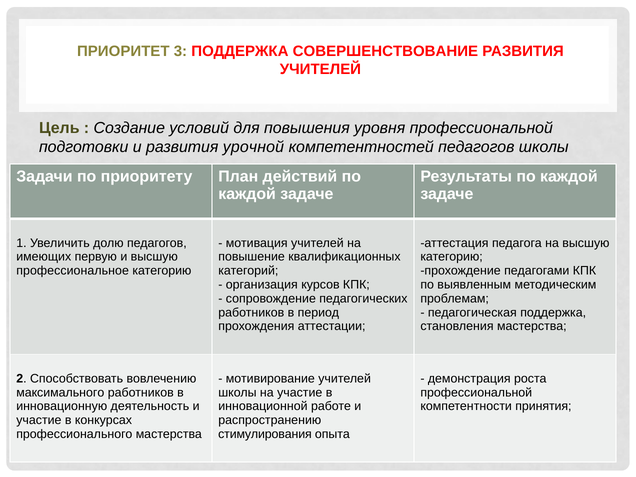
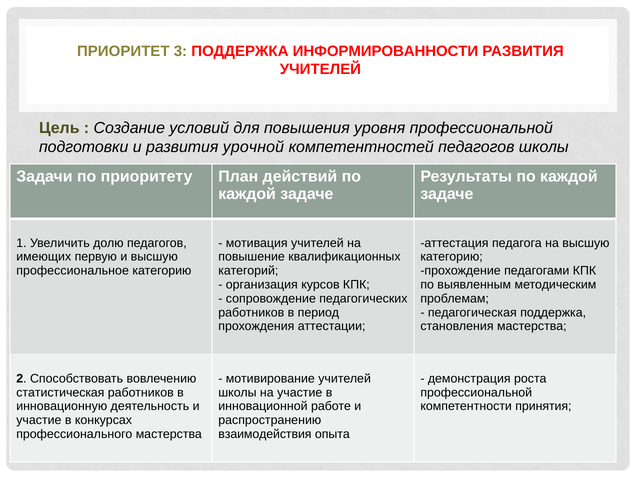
СОВЕРШЕНСТВОВАНИЕ: СОВЕРШЕНСТВОВАНИЕ -> ИНФОРМИРОВАННОСТИ (385, 51)
максимального: максимального -> статистическая (60, 392)
стимулирования: стимулирования -> взаимодействия (265, 434)
